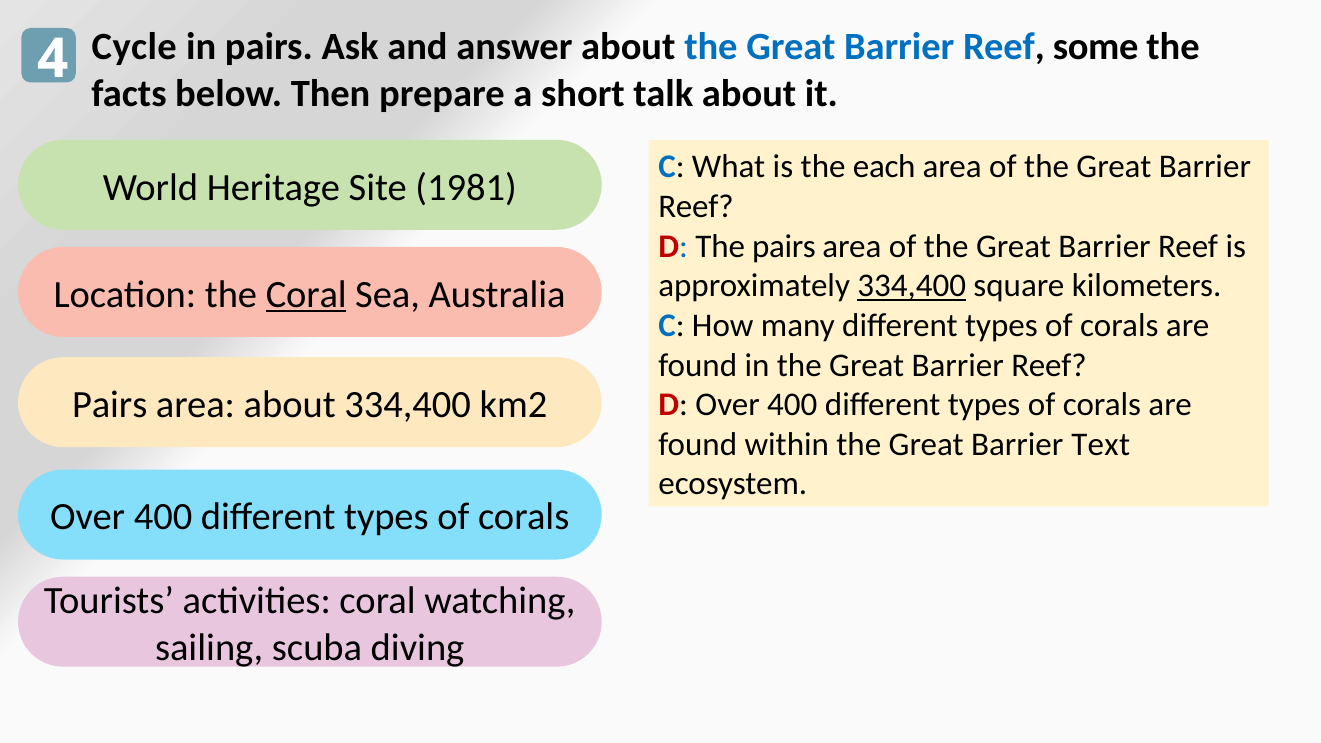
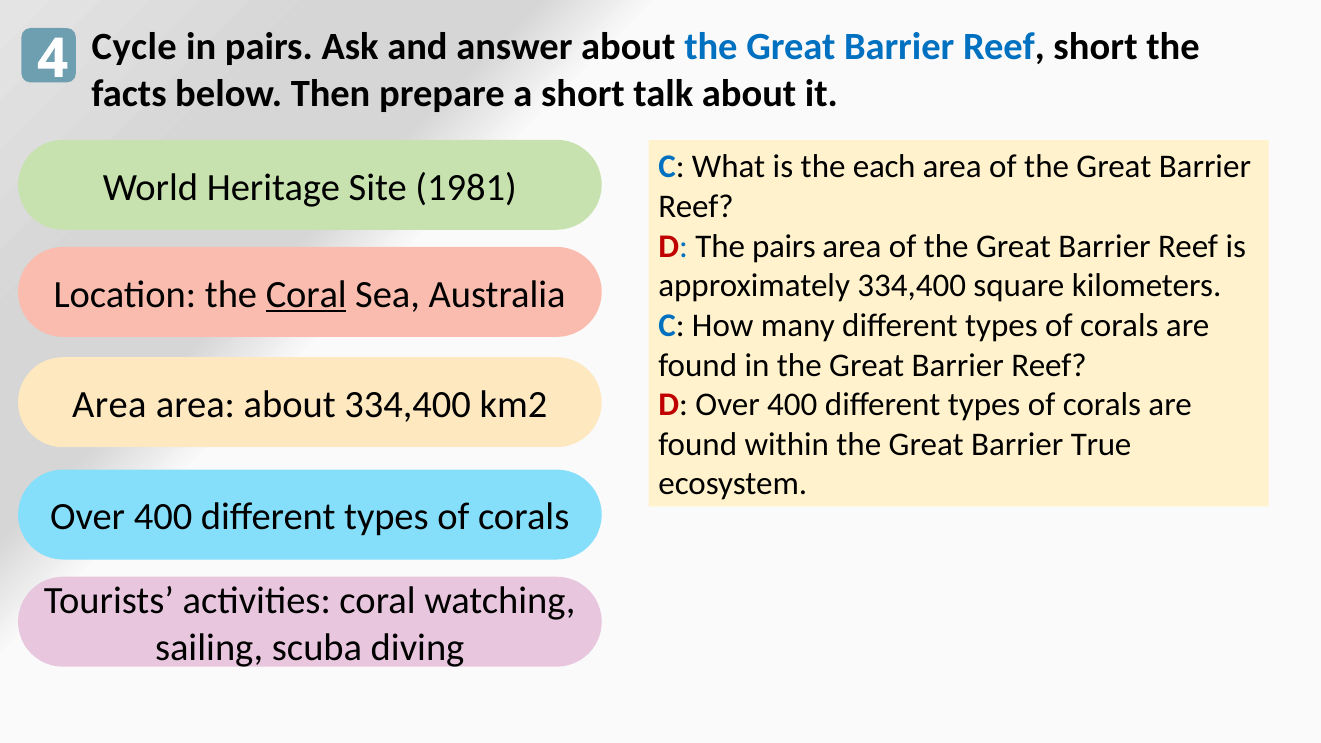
Reef some: some -> short (1095, 47)
334,400 underline: present -> none (912, 286)
Pairs: Pairs -> Area (109, 405)
Text: Text -> True (1101, 444)
